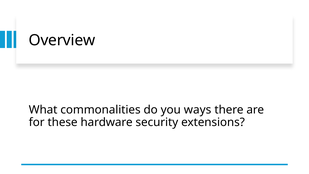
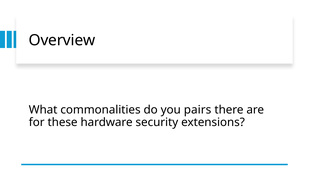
ways: ways -> pairs (198, 110)
